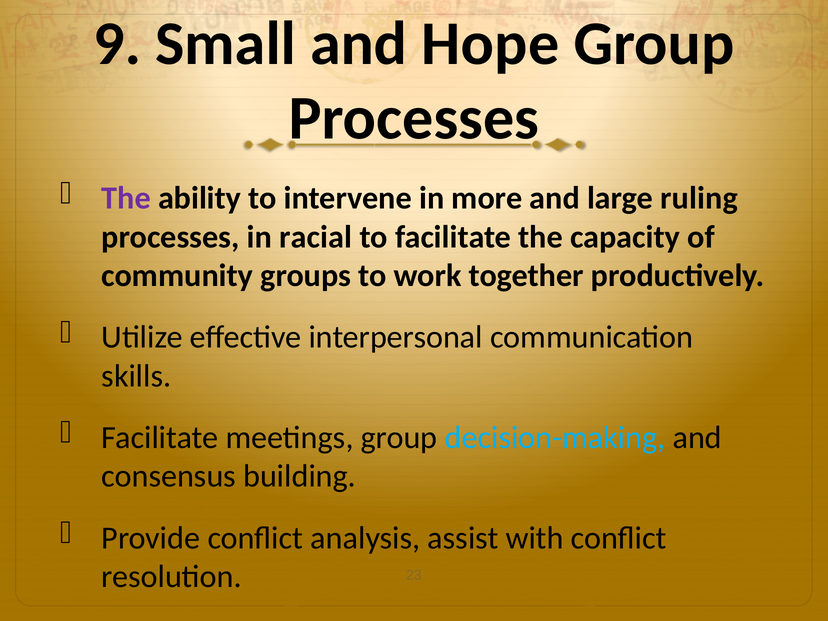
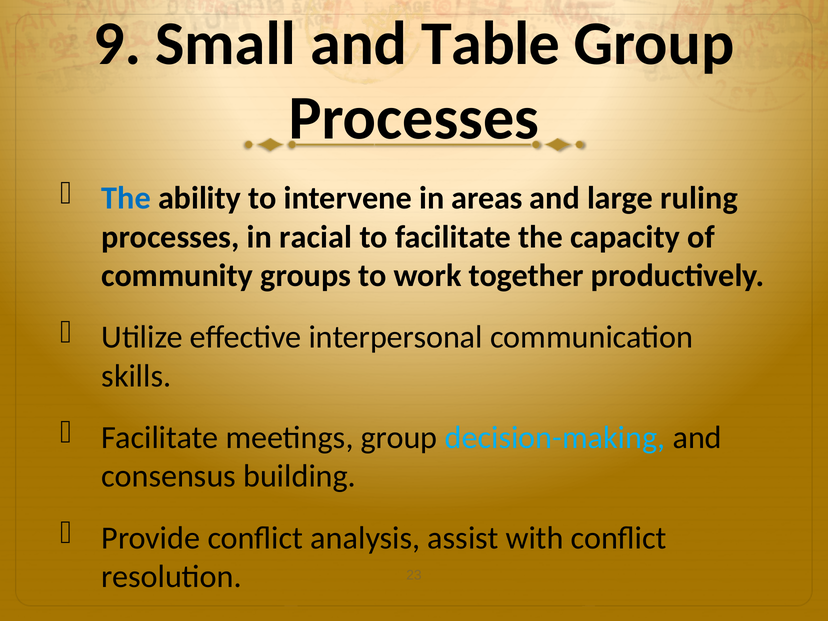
Hope: Hope -> Table (491, 44)
The colour: purple -> blue (126, 198)
more: more -> areas (487, 198)
